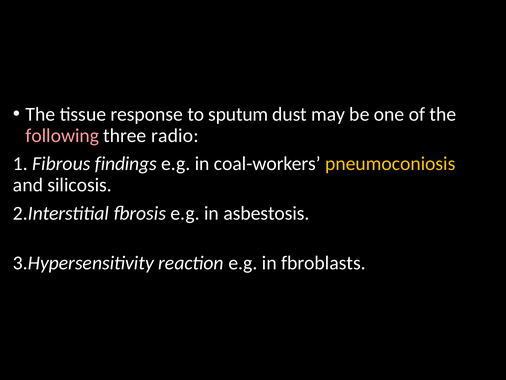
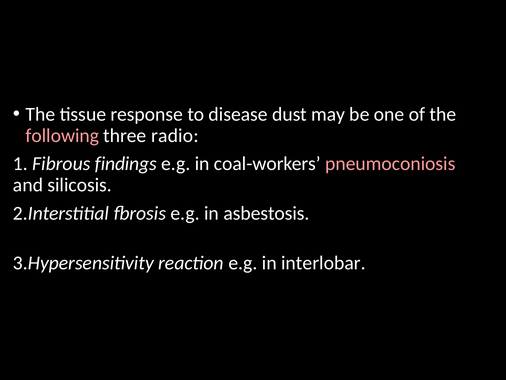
sputum: sputum -> disease (238, 114)
pneumoconiosis colour: yellow -> pink (390, 164)
fbroblasts: fbroblasts -> interlobar (323, 263)
